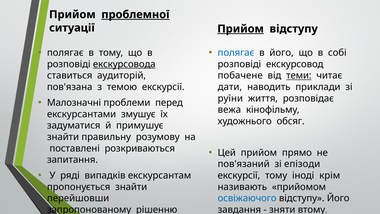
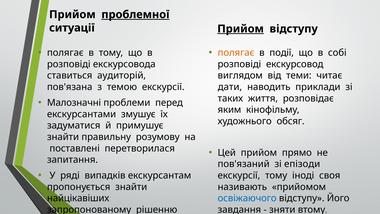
полягає colour: blue -> orange (236, 53)
в його: його -> події (282, 53)
екскурсовода underline: present -> none (124, 64)
побачене: побачене -> виглядом (240, 76)
теми underline: present -> none (299, 76)
руїни: руїни -> таких (230, 98)
вежа: вежа -> яким (229, 110)
розкриваються: розкриваються -> перетворилася (140, 148)
крім: крім -> своя (330, 175)
перейшовши: перейшовши -> найцікавіших (78, 198)
